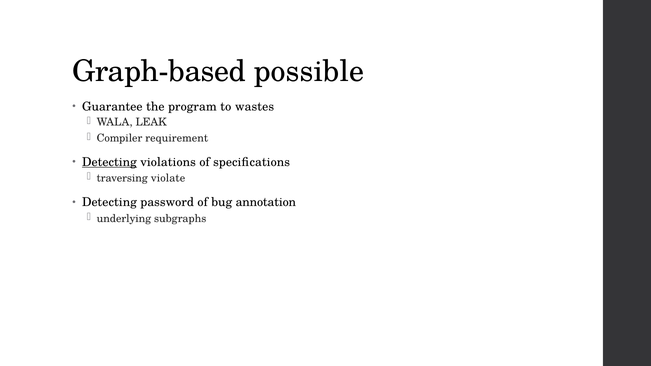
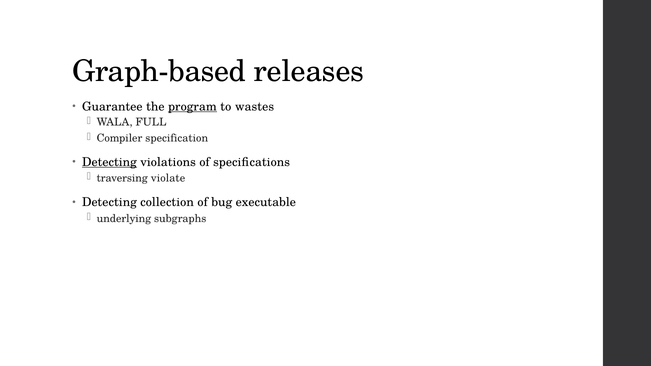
possible: possible -> releases (309, 72)
program underline: none -> present (192, 107)
LEAK: LEAK -> FULL (151, 122)
requirement: requirement -> specification (177, 138)
password: password -> collection (167, 203)
annotation: annotation -> executable (266, 203)
